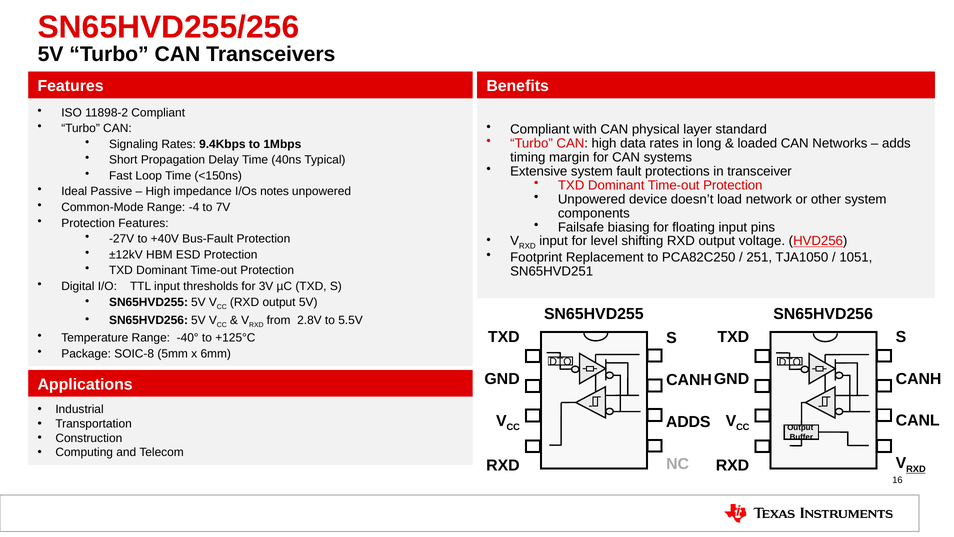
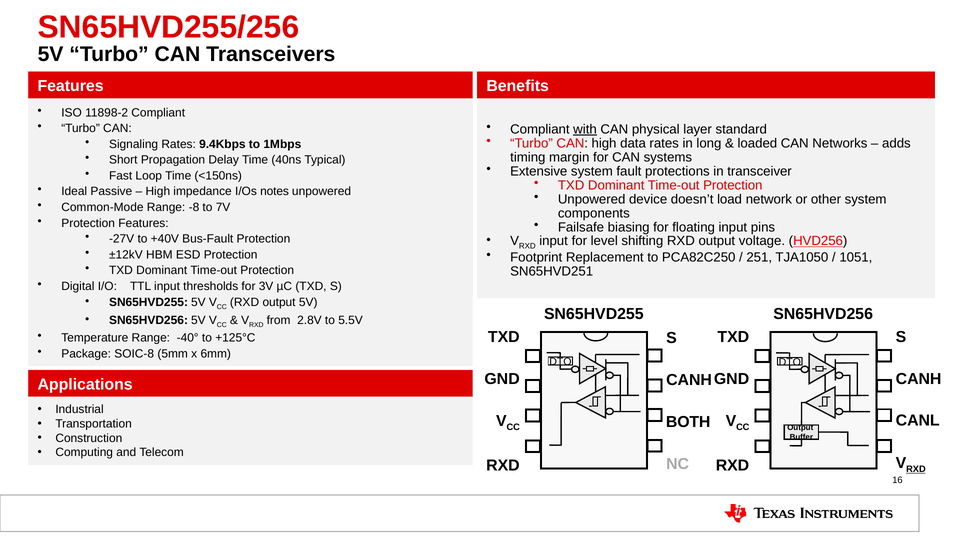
with underline: none -> present (585, 129)
-4: -4 -> -8 (194, 207)
ADDS: ADDS -> BOTH (688, 422)
